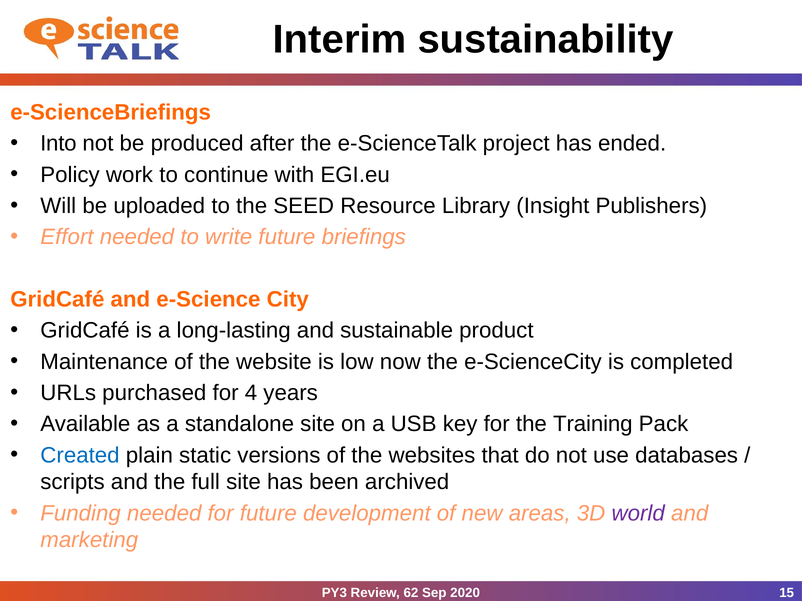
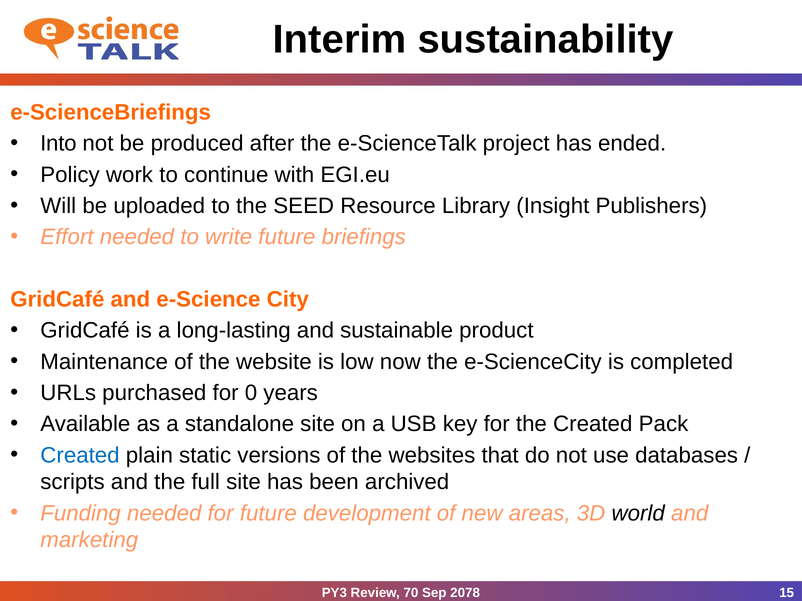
4: 4 -> 0 (251, 393)
the Training: Training -> Created (593, 424)
world colour: purple -> black (638, 514)
62: 62 -> 70 (411, 594)
2020: 2020 -> 2078 (465, 594)
